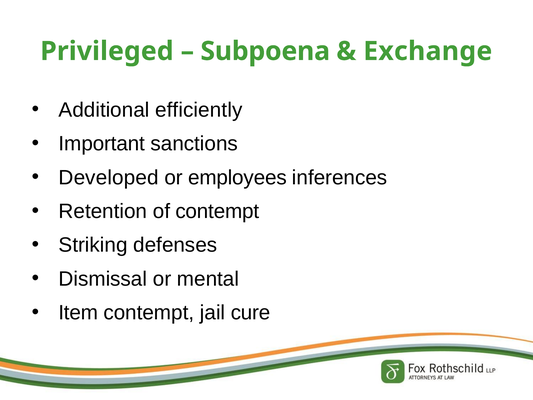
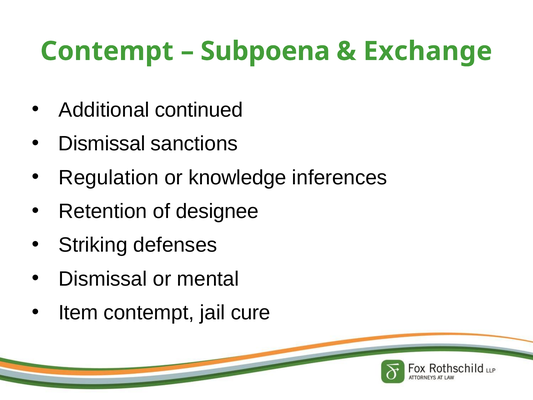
Privileged: Privileged -> Contempt (107, 51)
efficiently: efficiently -> continued (199, 110)
Important: Important -> Dismissal (102, 144)
Developed: Developed -> Regulation (109, 177)
employees: employees -> knowledge (237, 177)
of contempt: contempt -> designee (217, 211)
